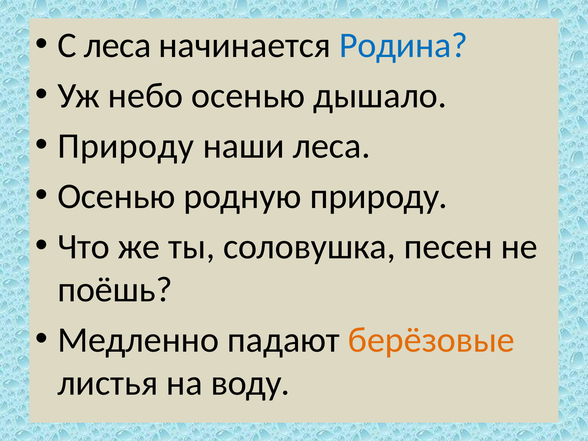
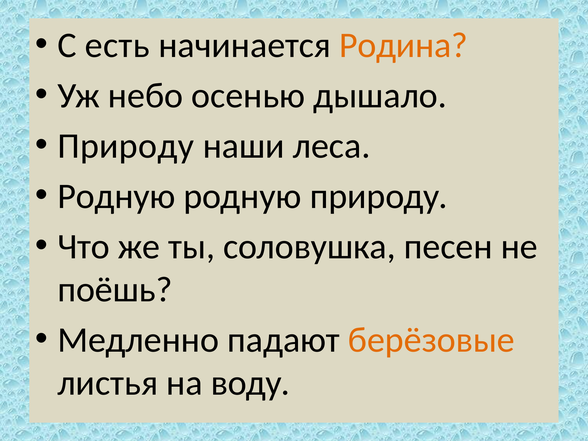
С леса: леса -> есть (117, 45)
Родина colour: blue -> orange (403, 45)
Осенью: Осенью -> Родную (116, 196)
